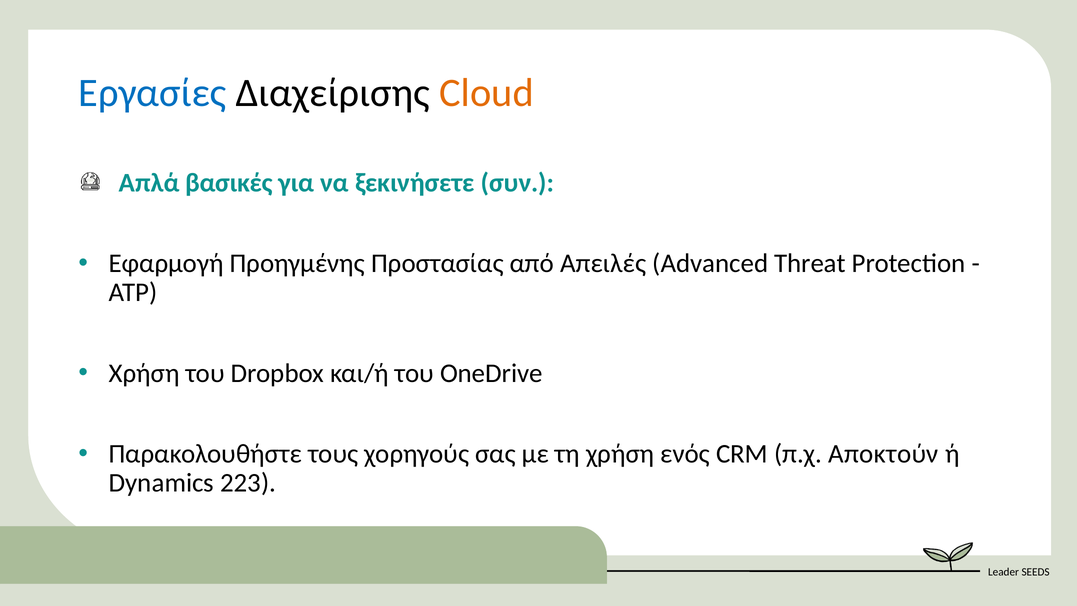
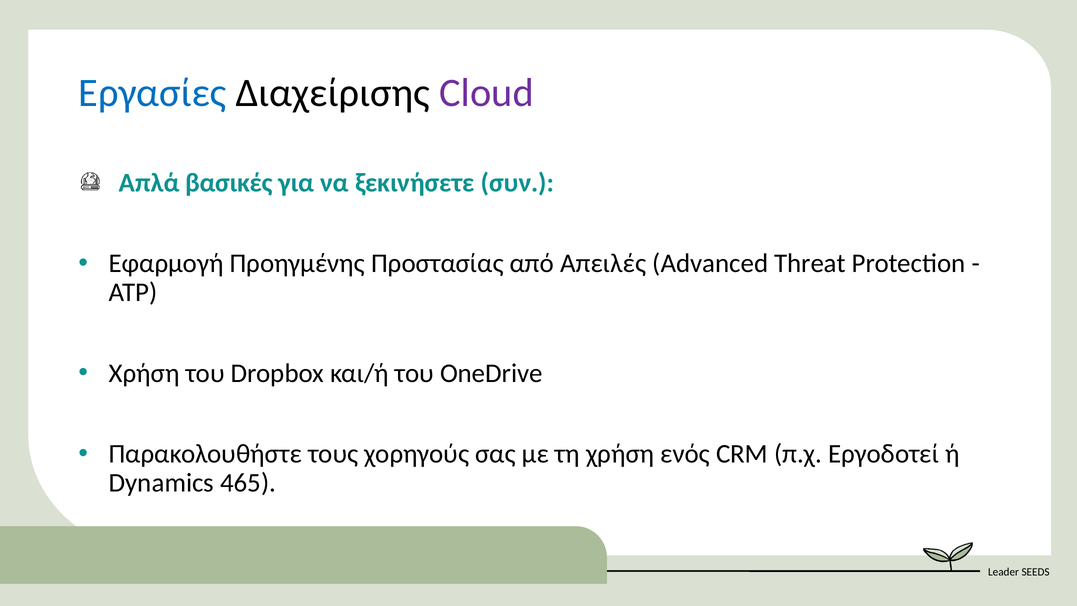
Cloud colour: orange -> purple (487, 93)
Αποκτούν: Αποκτούν -> Εργοδοτεί (884, 454)
223: 223 -> 465 (248, 483)
